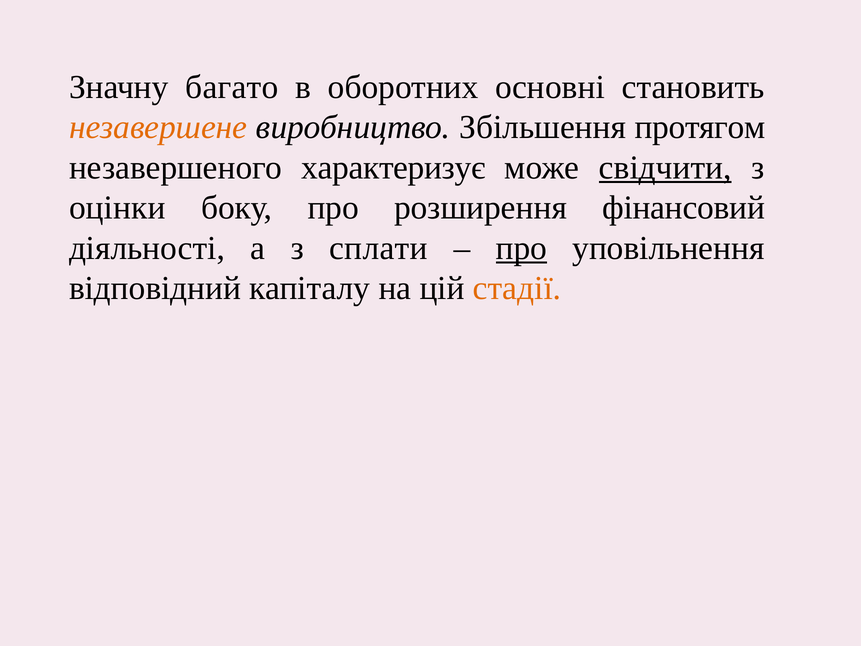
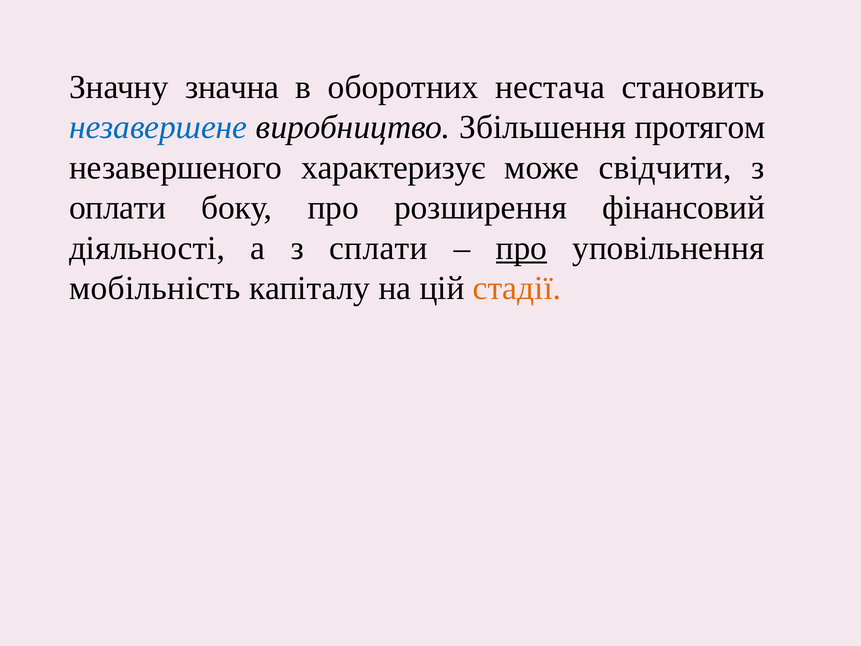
багато: багато -> значна (232, 87)
основні: основні -> нестача (550, 87)
незавершене colour: orange -> blue (158, 127)
свідчити underline: present -> none (665, 168)
оцінки: оцінки -> оплати (118, 208)
відповідний: відповідний -> мобільність (155, 288)
